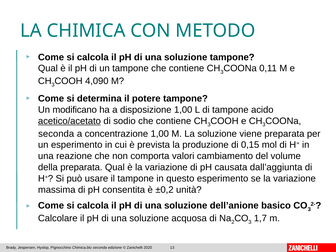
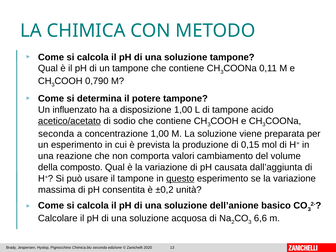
4,090: 4,090 -> 0,790 (97, 81)
modificano: modificano -> influenzato (75, 110)
della preparata: preparata -> composto (81, 167)
questo underline: none -> present (180, 179)
1,7: 1,7 -> 6,6 (260, 218)
